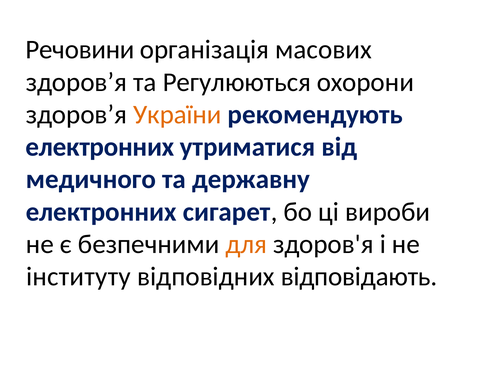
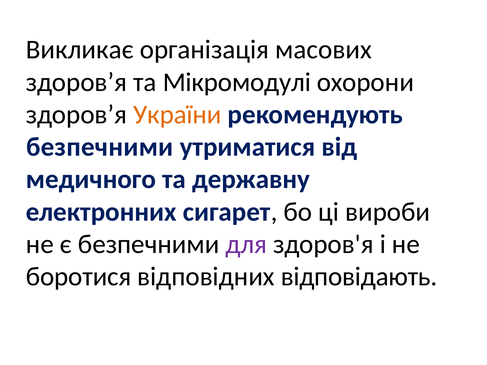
Речовини: Речовини -> Викликає (80, 50)
Регулюються: Регулюються -> Мікромодулі (237, 82)
електронних: електронних -> безпечними (100, 147)
для colour: orange -> purple (246, 244)
інституту: інституту -> боротися (79, 277)
